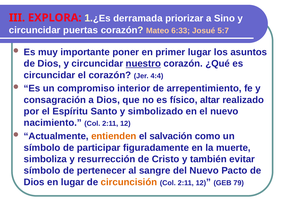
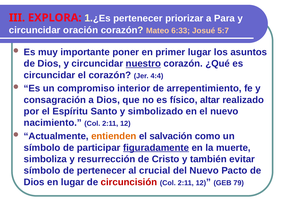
1.¿Es derramada: derramada -> pertenecer (138, 18)
Sino: Sino -> Para (224, 18)
puertas: puertas -> oración (81, 30)
figuradamente underline: none -> present (156, 148)
sangre: sangre -> crucial (155, 171)
circuncisión colour: orange -> red (129, 182)
